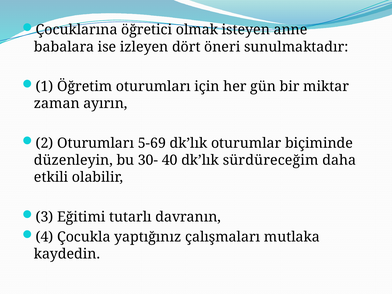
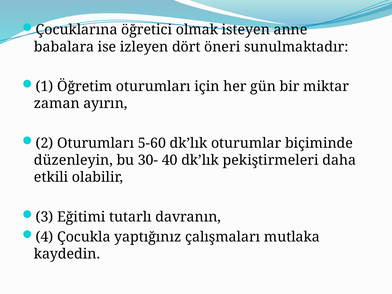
5-69: 5-69 -> 5-60 (152, 143)
sürdüreceğim: sürdüreceğim -> pekiştirmeleri (271, 160)
